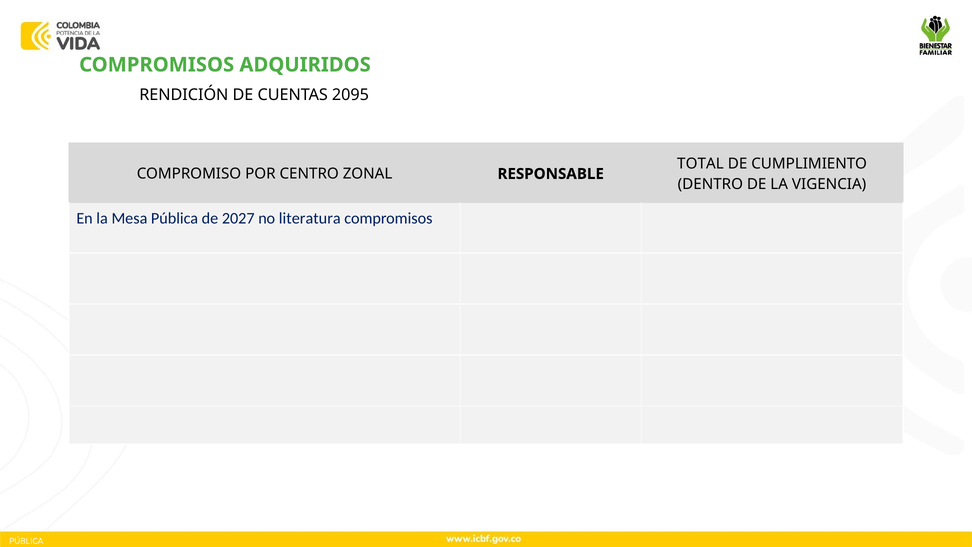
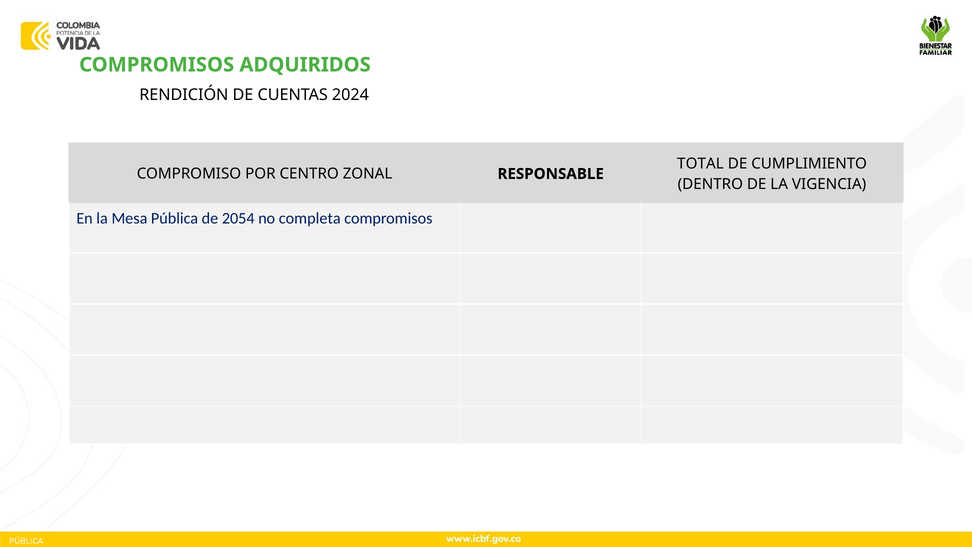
2095: 2095 -> 2024 (350, 95)
2027: 2027 -> 2054 (238, 219)
literatura: literatura -> completa (310, 219)
